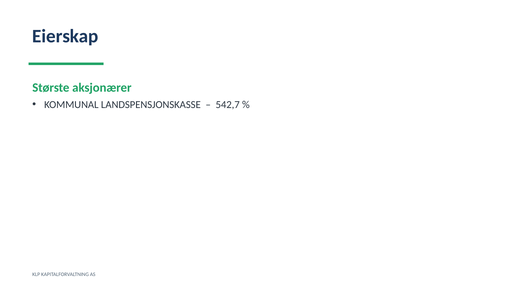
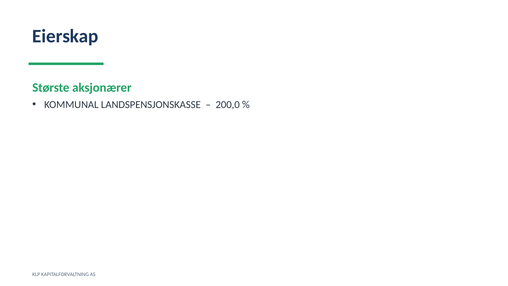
542,7: 542,7 -> 200,0 (228, 104)
